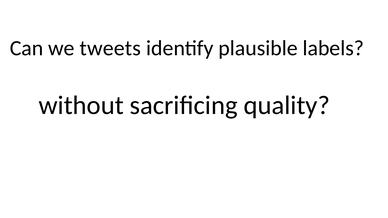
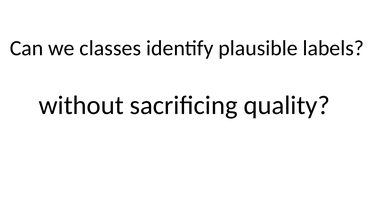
tweets: tweets -> classes (110, 48)
